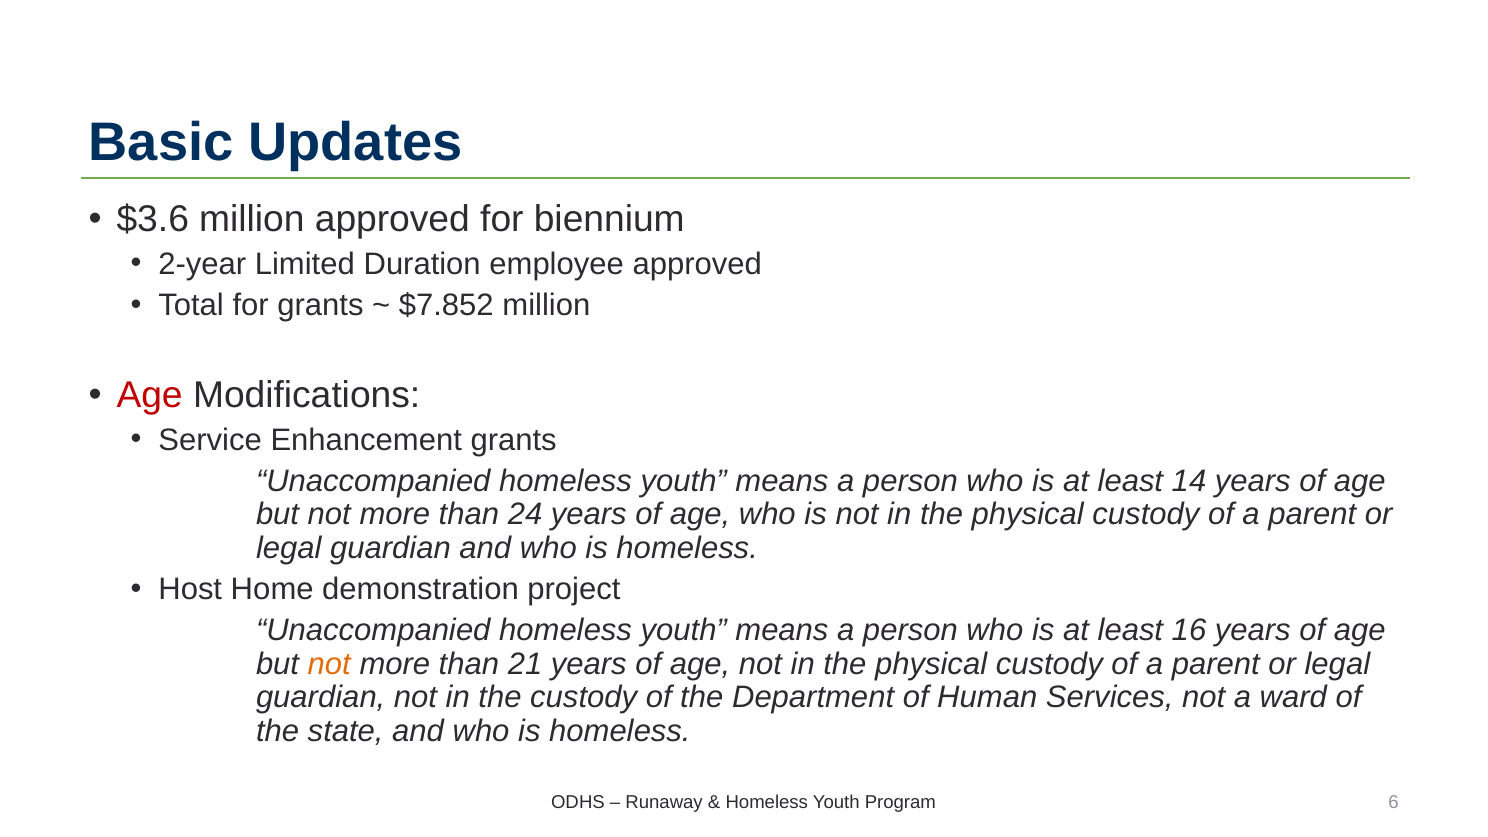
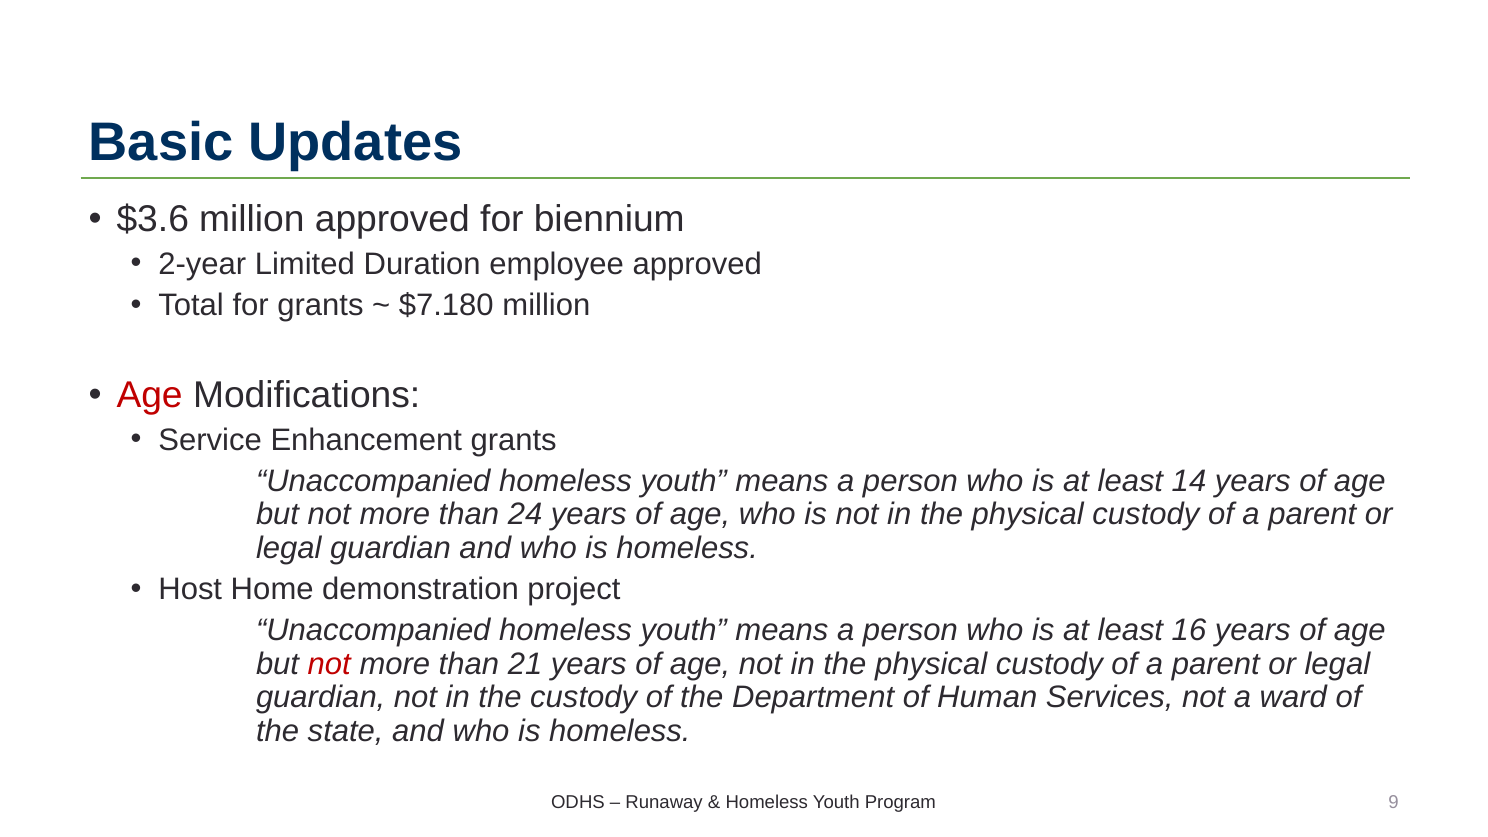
$7.852: $7.852 -> $7.180 (446, 305)
not colour: orange -> red (329, 664)
6: 6 -> 9 (1394, 803)
